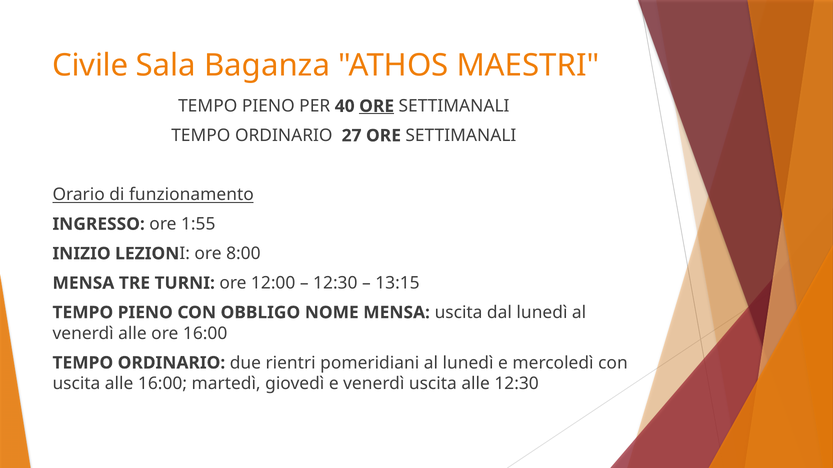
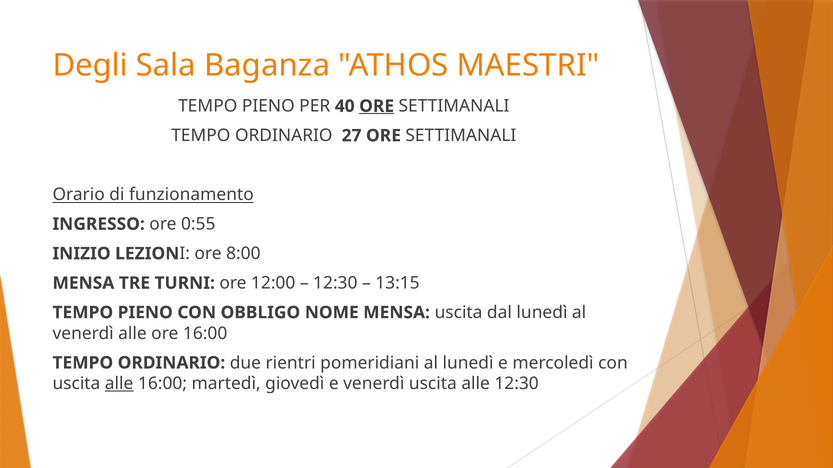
Civile: Civile -> Degli (90, 66)
1:55: 1:55 -> 0:55 (198, 224)
alle underline: none -> present (119, 384)
